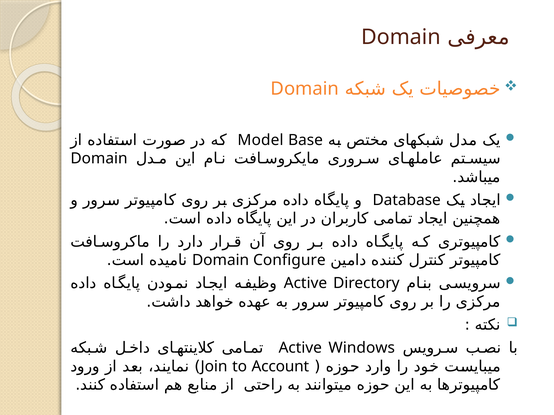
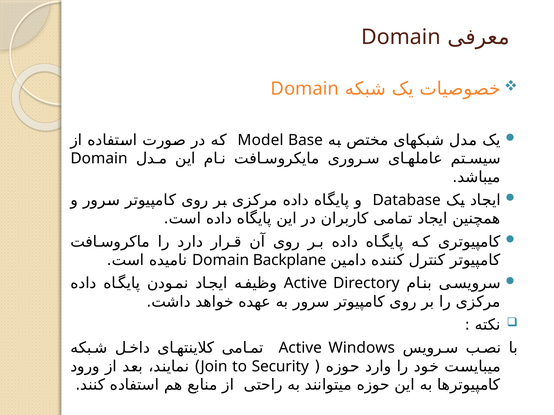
Configure: Configure -> Backplane (290, 260)
Account: Account -> Security (280, 367)
